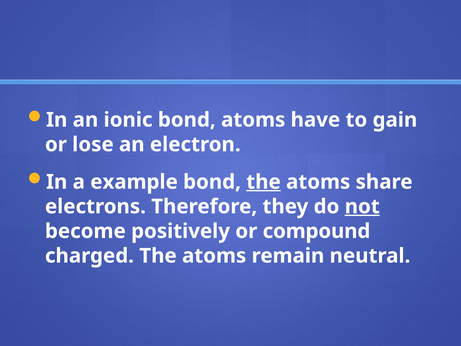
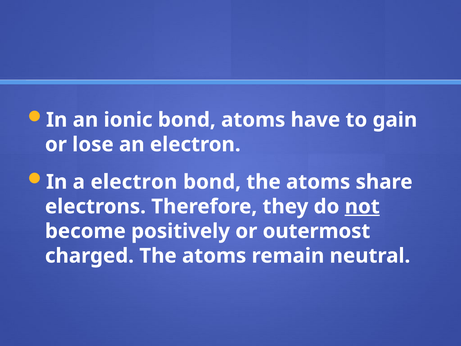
a example: example -> electron (134, 182)
the underline: present -> none (264, 182)
compound: compound -> outermost (316, 231)
